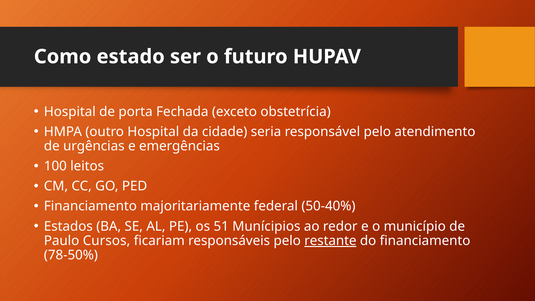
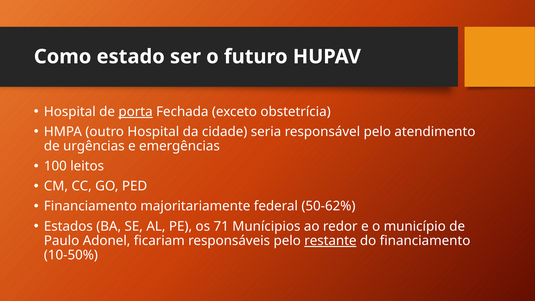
porta underline: none -> present (136, 112)
50-40%: 50-40% -> 50-62% (328, 206)
51: 51 -> 71 (221, 226)
Cursos: Cursos -> Adonel (107, 241)
78-50%: 78-50% -> 10-50% (71, 255)
